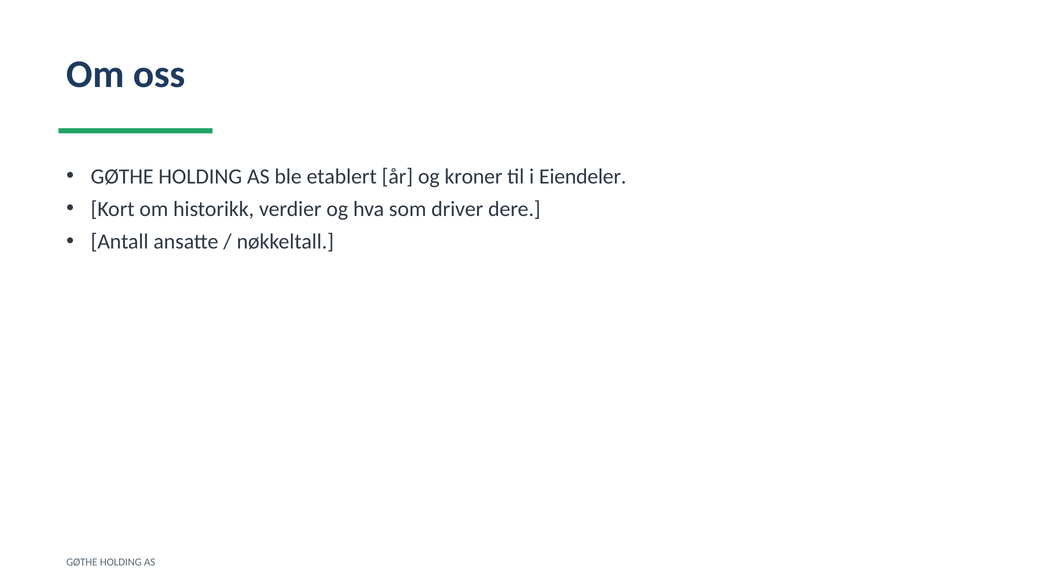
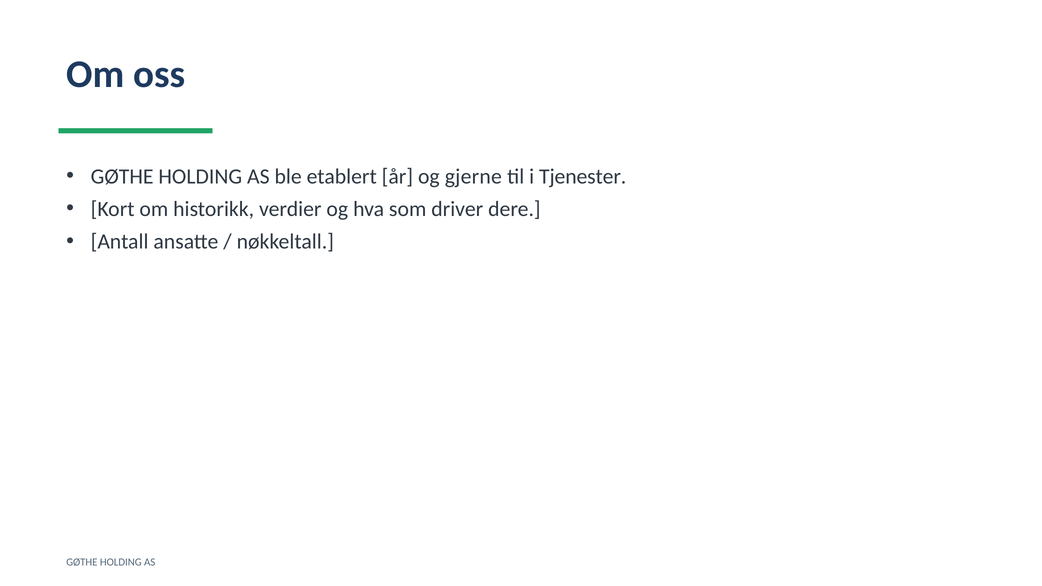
kroner: kroner -> gjerne (473, 176)
Eiendeler: Eiendeler -> Tjenester (583, 176)
